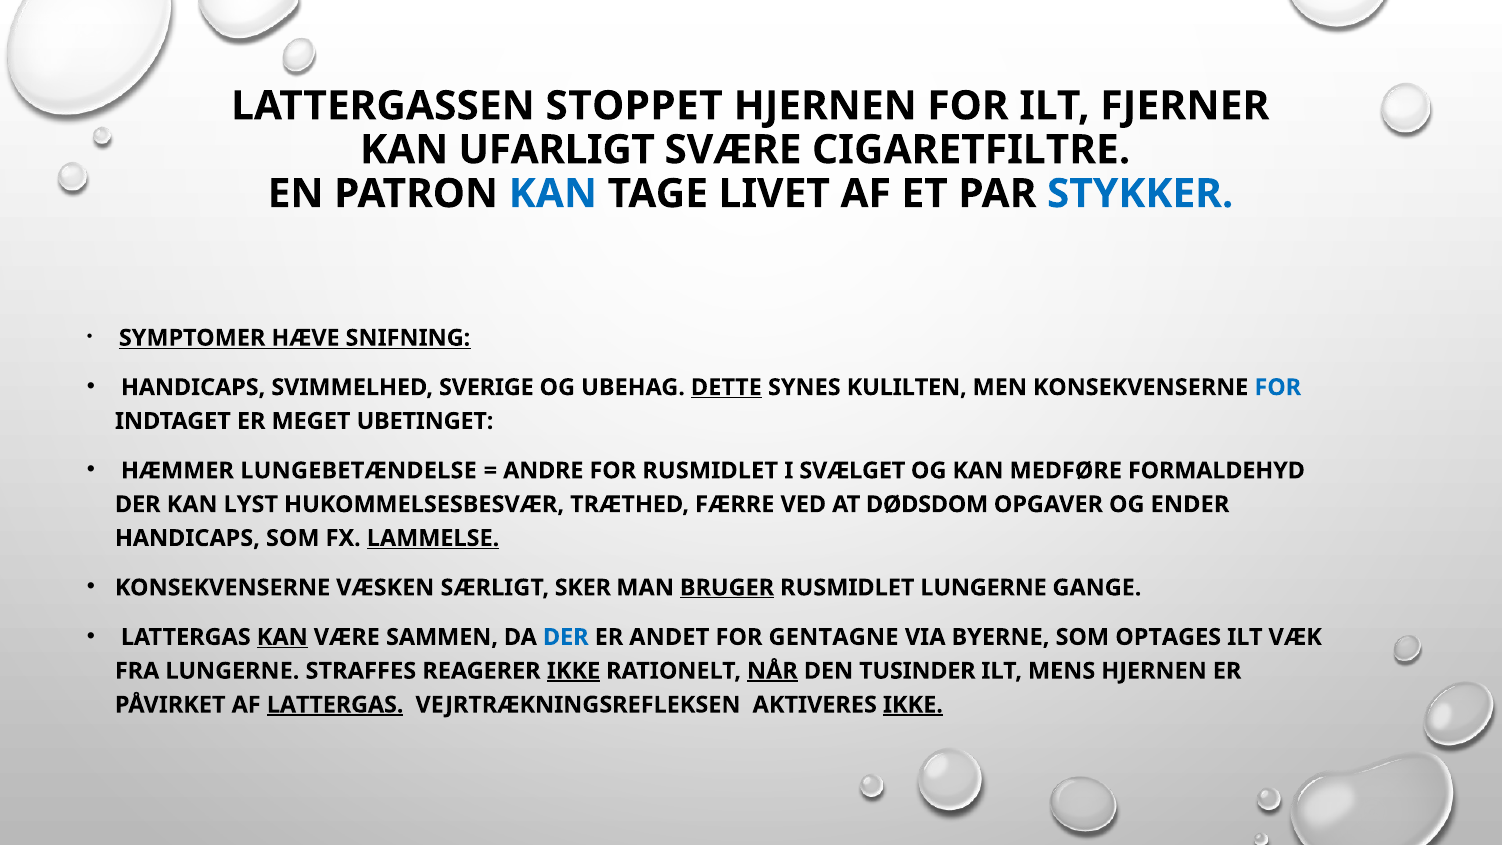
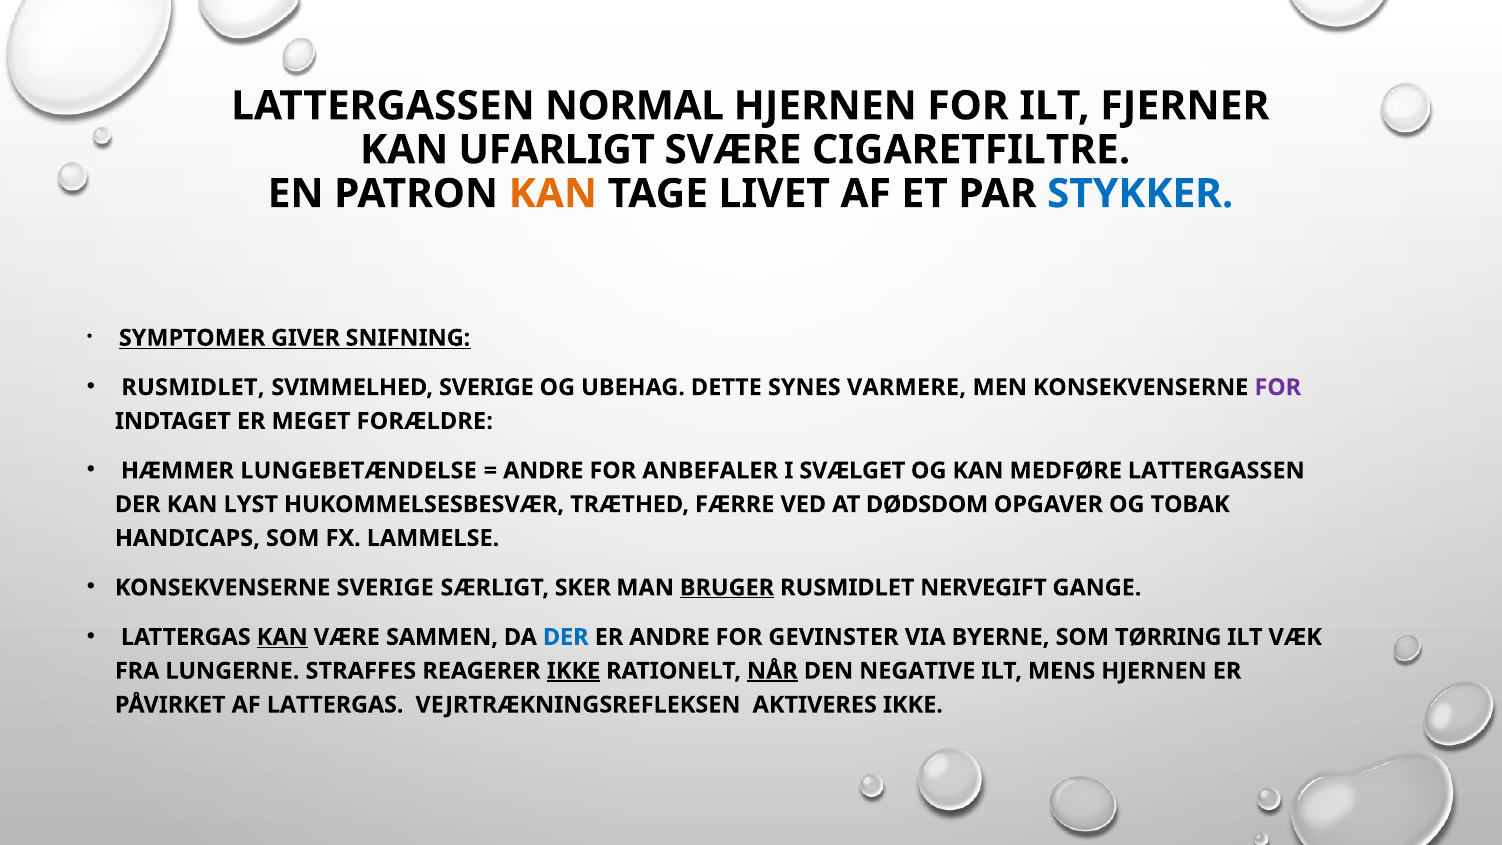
STOPPET: STOPPET -> NORMAL (634, 106)
KAN colour: blue -> orange (553, 194)
HÆVE: HÆVE -> GIVER (306, 338)
HANDICAPS: HANDICAPS -> RUSMIDLET (193, 387)
DETTE underline: present -> none (726, 387)
KULILTEN: KULILTEN -> VARMERE (907, 387)
FOR colour: blue -> purple (1278, 387)
UBETINGET: UBETINGET -> FORÆLDRE (425, 421)
FOR RUSMIDLET: RUSMIDLET -> ANBEFALER (710, 471)
MEDFØRE FORMALDEHYD: FORMALDEHYD -> LATTERGASSEN (1216, 471)
ENDER: ENDER -> TOBAK (1190, 504)
LAMMELSE underline: present -> none (433, 538)
KONSEKVENSERNE VÆSKEN: VÆSKEN -> SVERIGE (385, 588)
RUSMIDLET LUNGERNE: LUNGERNE -> NERVEGIFT (984, 588)
ER ANDET: ANDET -> ANDRE (669, 637)
GENTAGNE: GENTAGNE -> GEVINSTER (834, 637)
OPTAGES: OPTAGES -> TØRRING (1168, 637)
TUSINDER: TUSINDER -> NEGATIVE (917, 671)
LATTERGAS underline: present -> none (335, 705)
IKKE underline: present -> none (913, 705)
